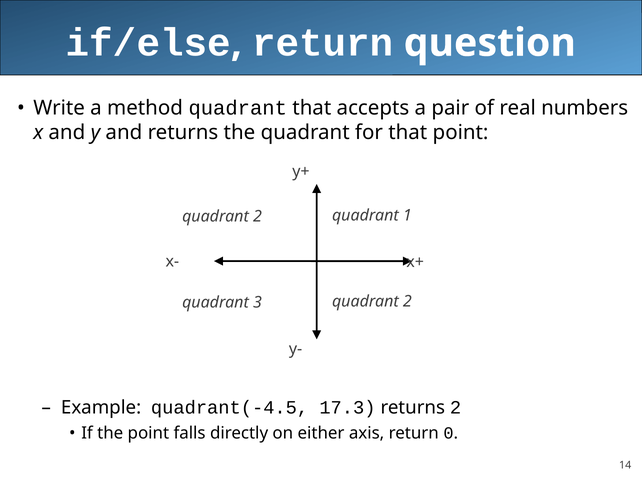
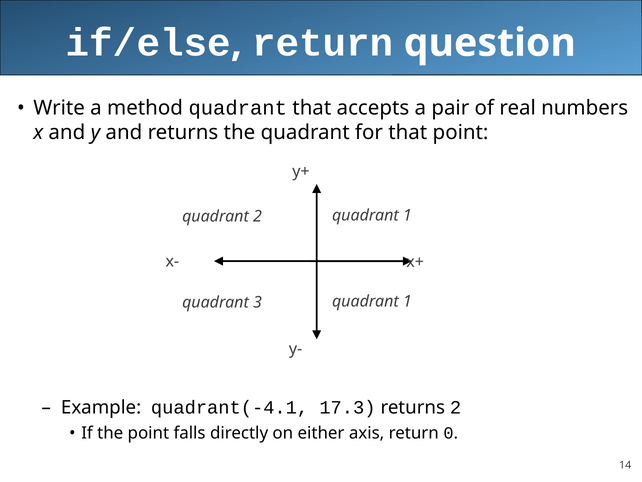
3 quadrant 2: 2 -> 1 (407, 301)
quadrant(-4.5: quadrant(-4.5 -> quadrant(-4.1 (230, 407)
